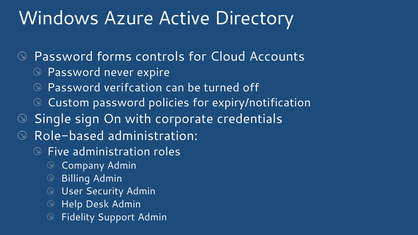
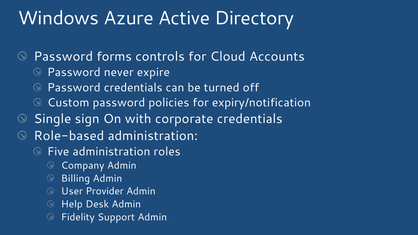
Password verifcation: verifcation -> credentials (133, 88)
Security: Security -> Provider (105, 191)
